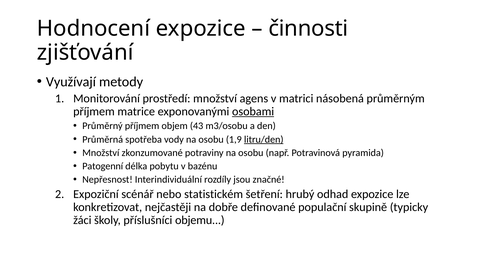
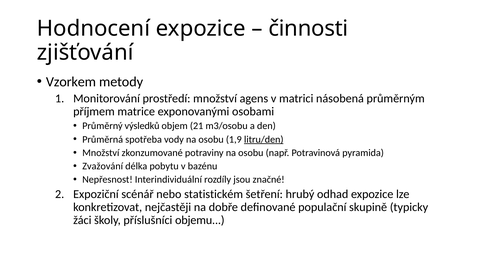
Využívají: Využívají -> Vzorkem (71, 82)
osobami underline: present -> none (253, 112)
Průměrný příjmem: příjmem -> výsledků (142, 126)
43: 43 -> 21 (197, 126)
Patogenní: Patogenní -> Zvažování (103, 166)
